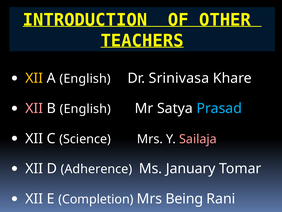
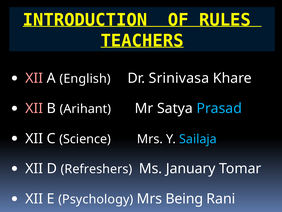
OTHER: OTHER -> RULES (225, 20)
XII colour: yellow -> pink (34, 78)
B English: English -> Arihant (85, 109)
Sailaja colour: pink -> light blue (198, 139)
Adherence: Adherence -> Refreshers (97, 169)
Completion: Completion -> Psychology (96, 199)
